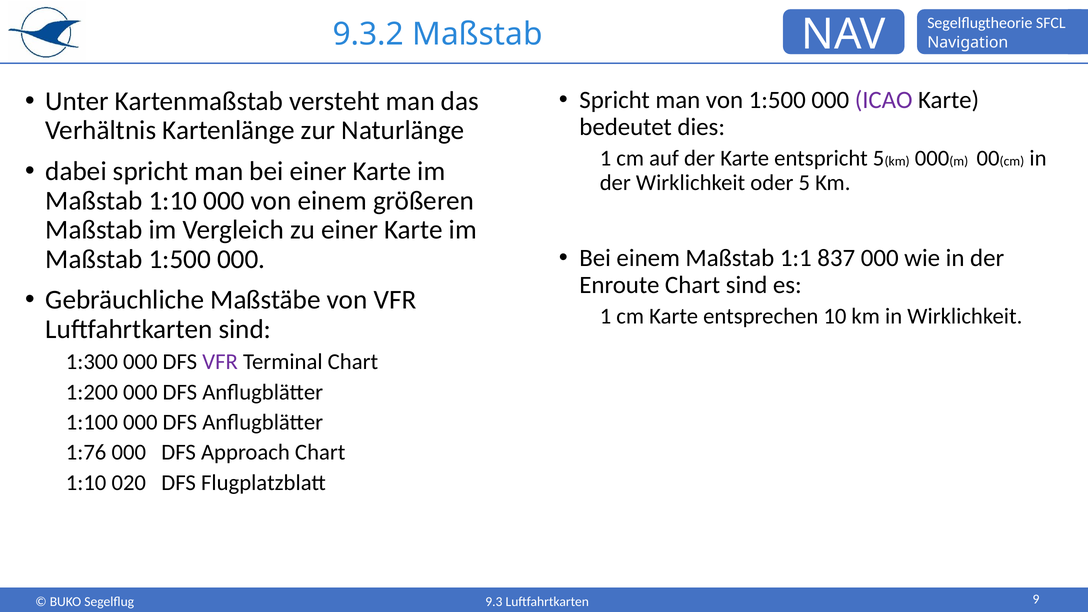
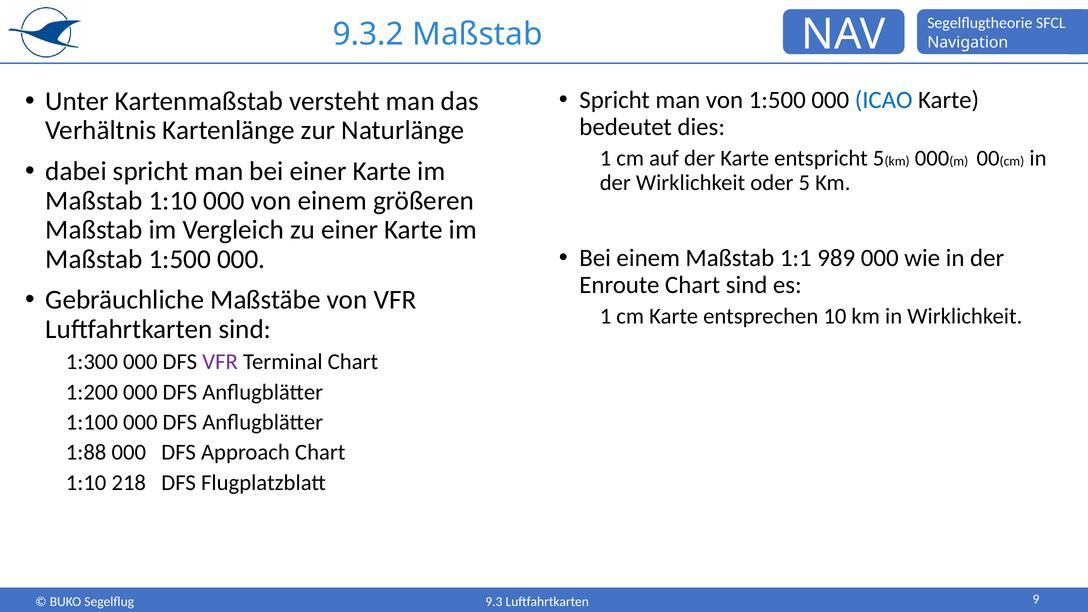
ICAO colour: purple -> blue (884, 100)
837: 837 -> 989 (836, 258)
1:76: 1:76 -> 1:88 (86, 452)
020: 020 -> 218 (129, 483)
